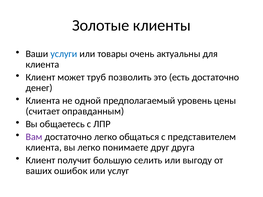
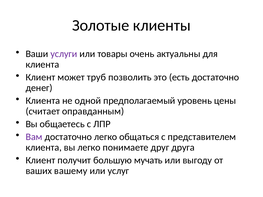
услуги colour: blue -> purple (64, 54)
селить: селить -> мучать (148, 160)
ошибок: ошибок -> вашему (71, 171)
